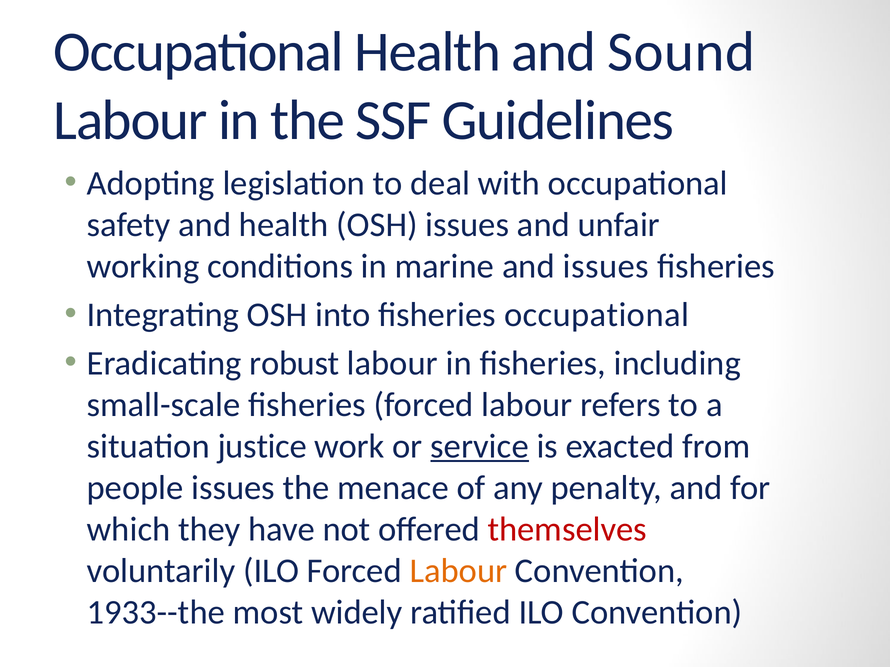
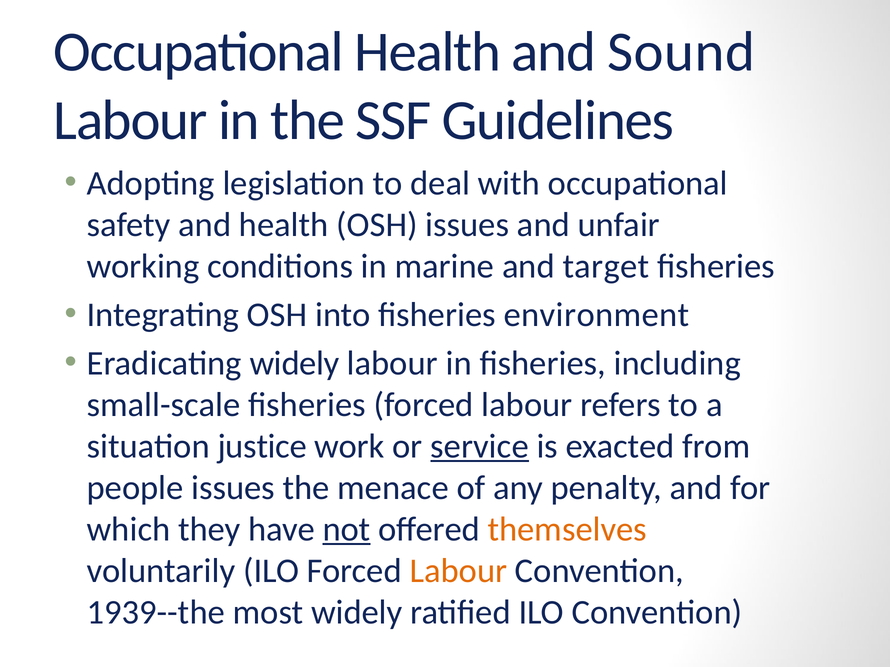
and issues: issues -> target (606, 267)
fisheries occupational: occupational -> environment (597, 315)
Eradicating robust: robust -> widely (294, 363)
not underline: none -> present (347, 530)
themselves colour: red -> orange (567, 530)
1933--the: 1933--the -> 1939--the (156, 613)
